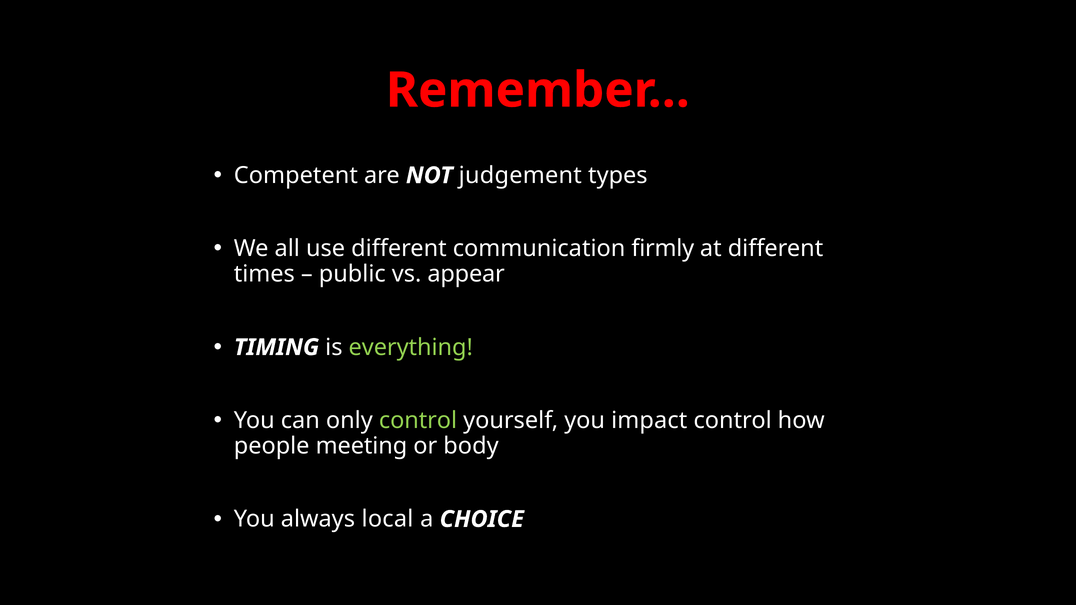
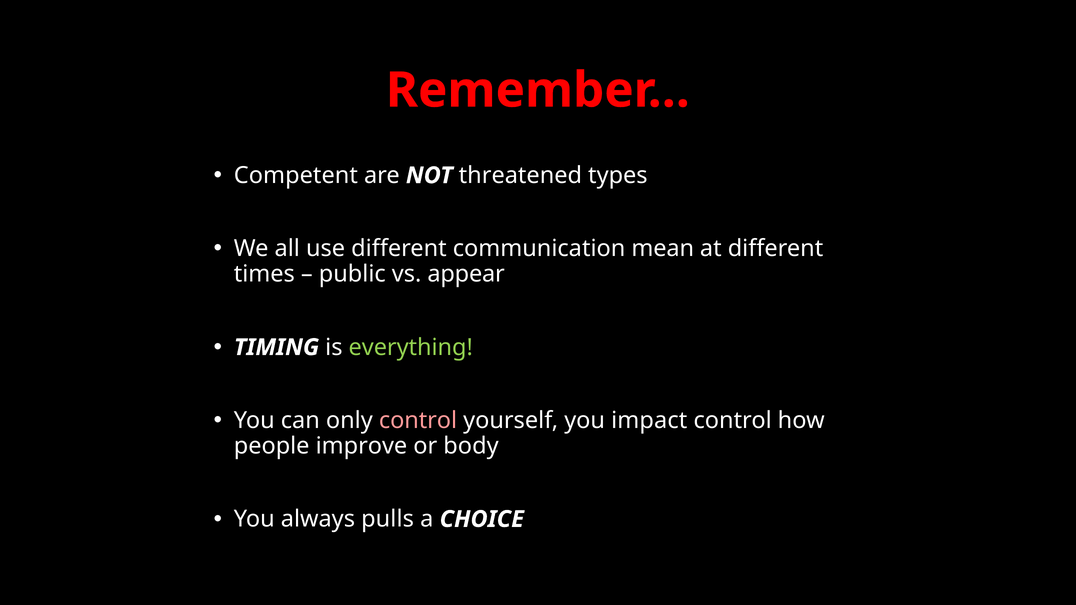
judgement: judgement -> threatened (520, 176)
firmly: firmly -> mean (663, 249)
control colour: light green -> pink (418, 421)
meeting: meeting -> improve (361, 446)
local: local -> pulls (388, 519)
